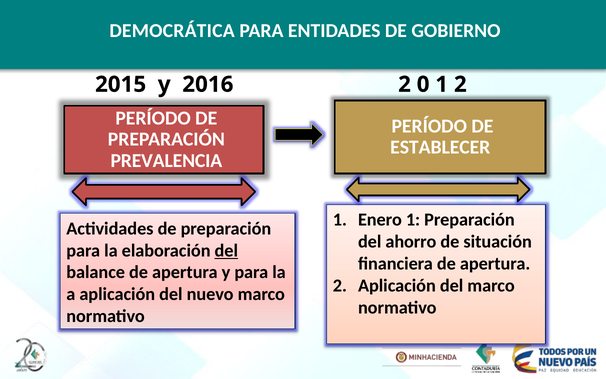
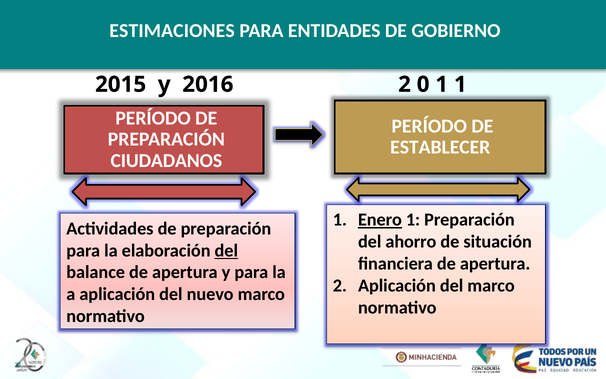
DEMOCRÁTICA: DEMOCRÁTICA -> ESTIMACIONES (172, 31)
0 1 2: 2 -> 1 (460, 84)
PREVALENCIA: PREVALENCIA -> CIUDADANOS (166, 161)
Enero underline: none -> present (380, 220)
